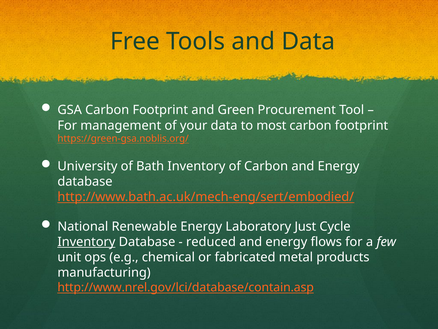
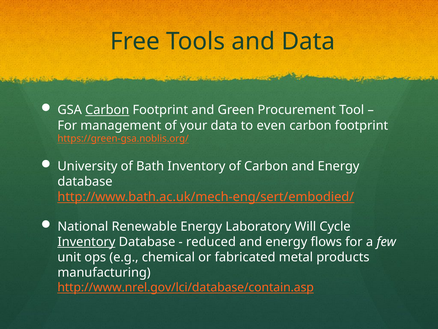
Carbon underline: none -> present (107, 110)
most: most -> even (271, 125)
Just: Just -> Will (305, 226)
